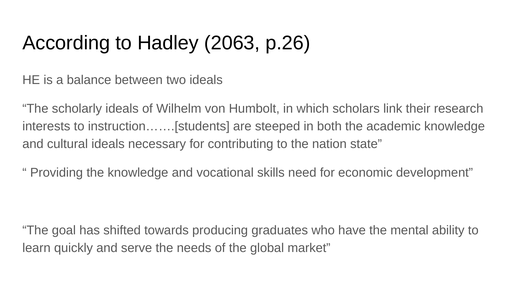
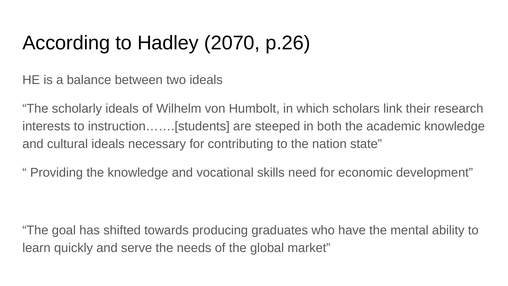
2063: 2063 -> 2070 (232, 43)
